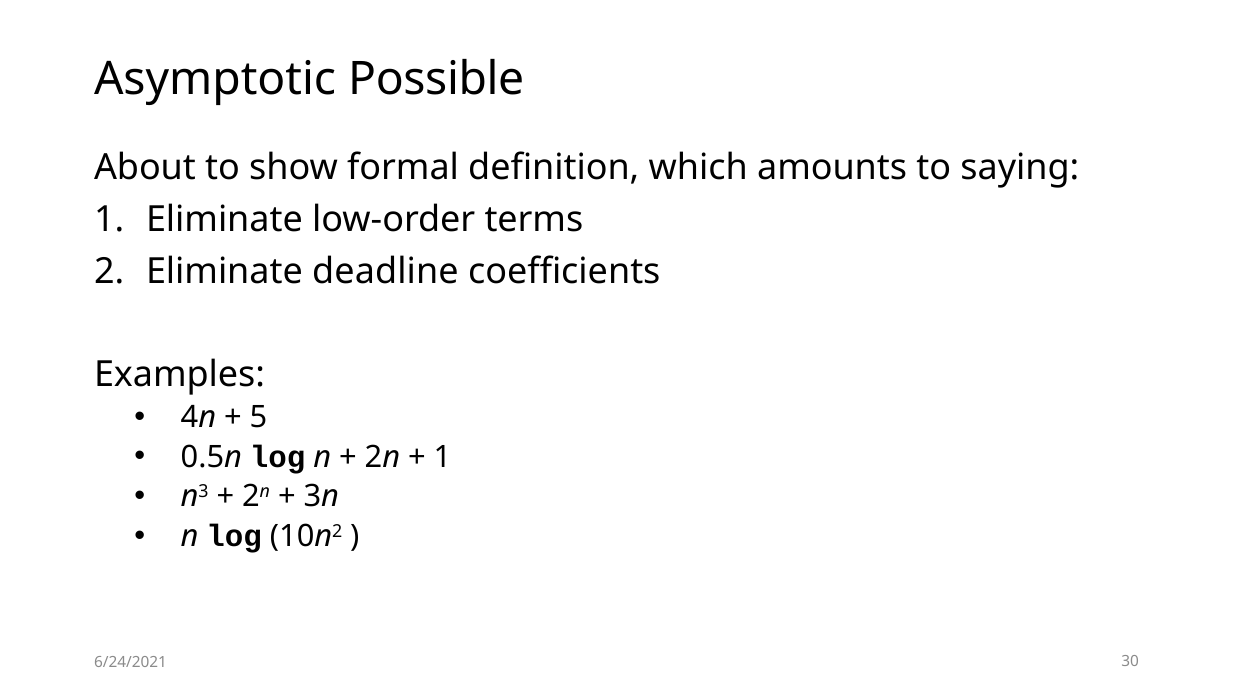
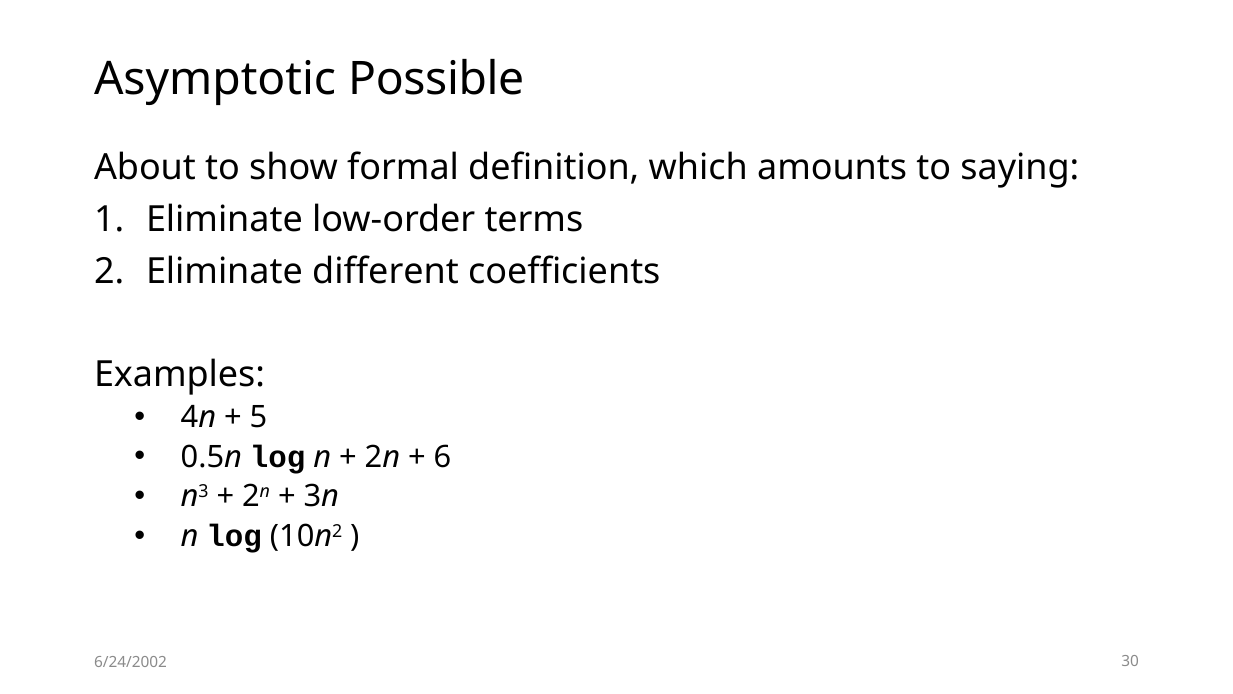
deadline: deadline -> different (385, 271)
1: 1 -> 6 (442, 457)
6/24/2021: 6/24/2021 -> 6/24/2002 (131, 662)
